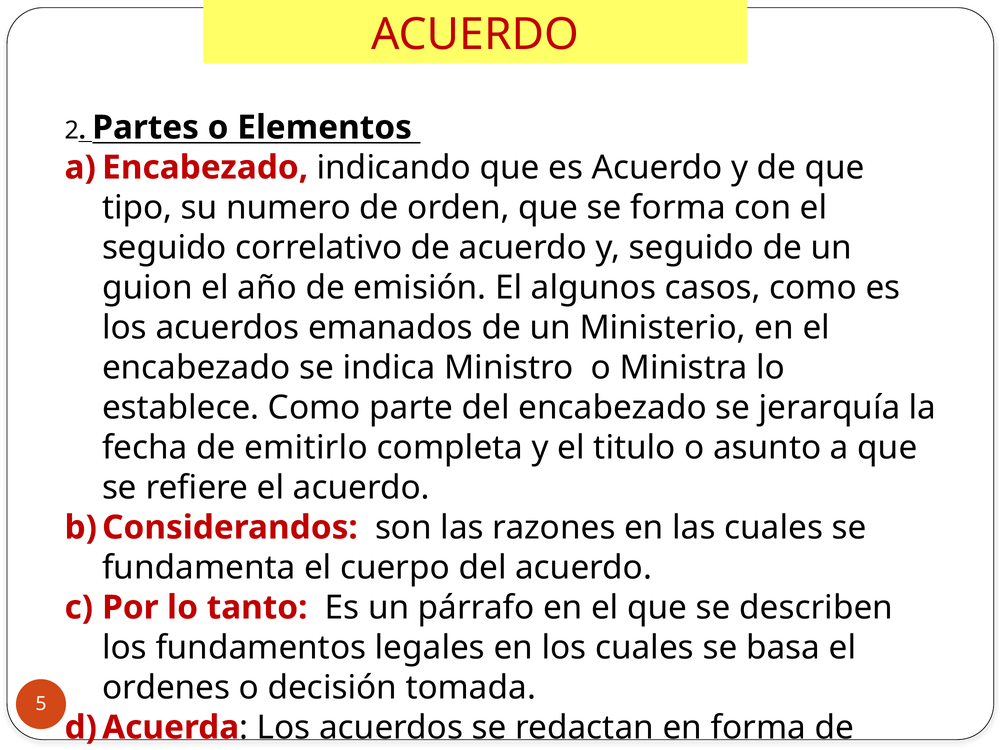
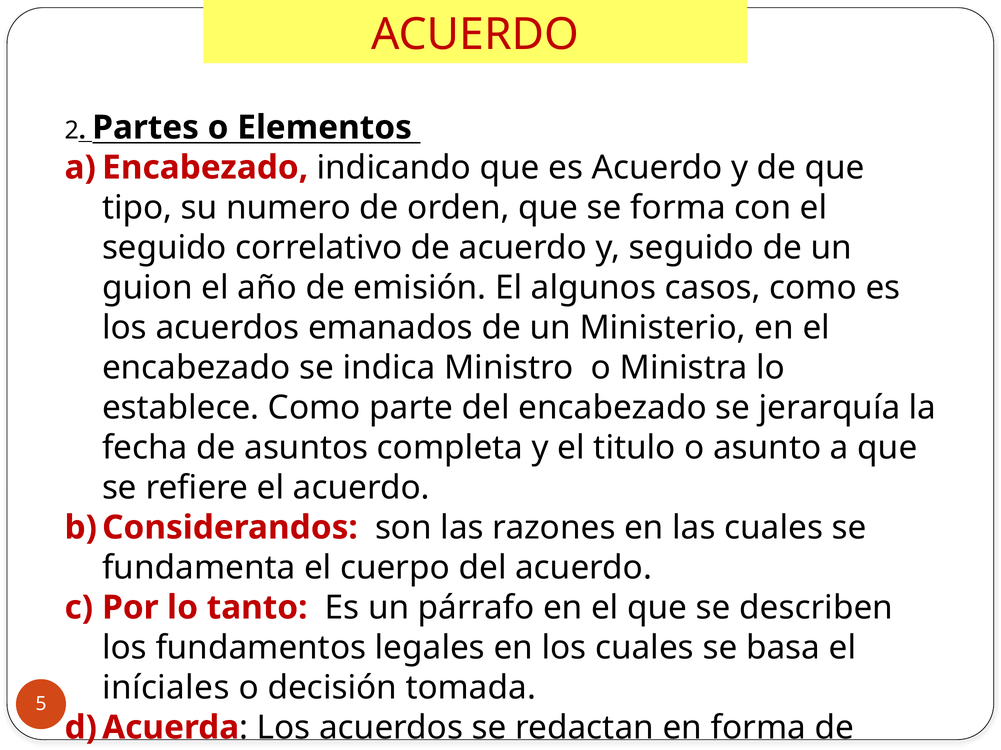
emitirlo: emitirlo -> asuntos (306, 448)
ordenes: ordenes -> iníciales (166, 688)
